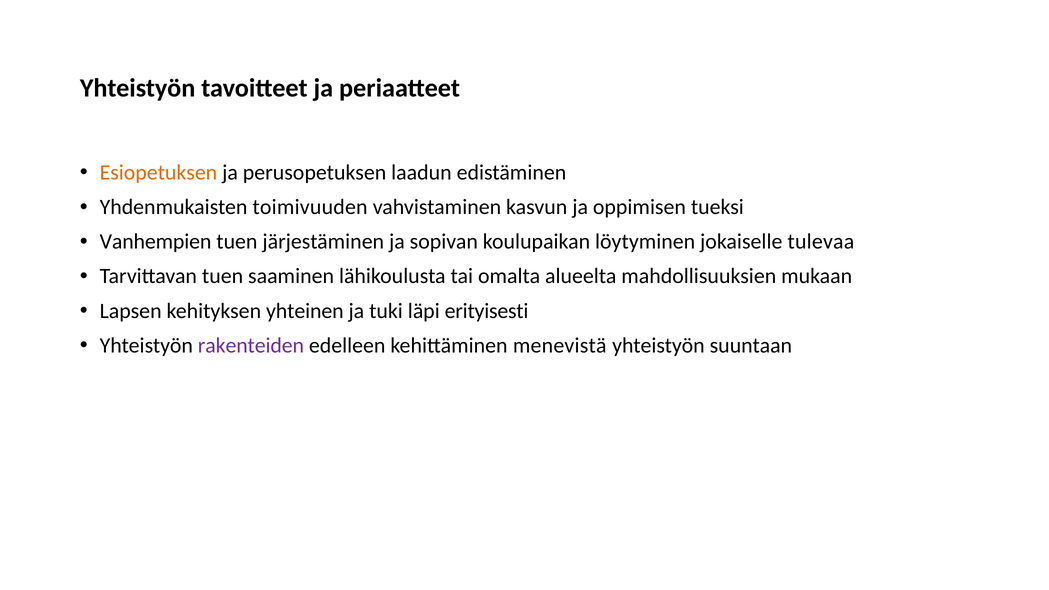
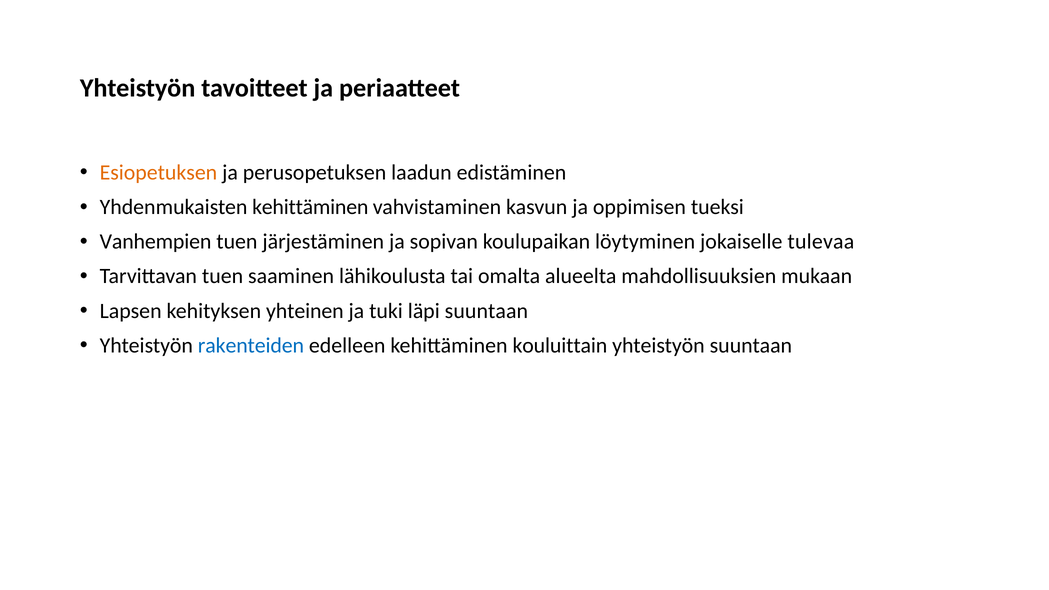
Yhdenmukaisten toimivuuden: toimivuuden -> kehittäminen (310, 207)
läpi erityisesti: erityisesti -> suuntaan (486, 311)
rakenteiden colour: purple -> blue (251, 345)
menevistä: menevistä -> kouluittain (560, 345)
